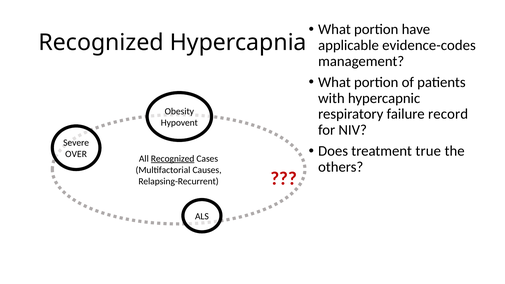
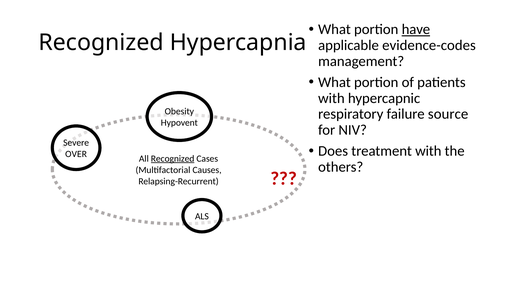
have underline: none -> present (416, 29)
record: record -> source (448, 114)
treatment true: true -> with (428, 151)
